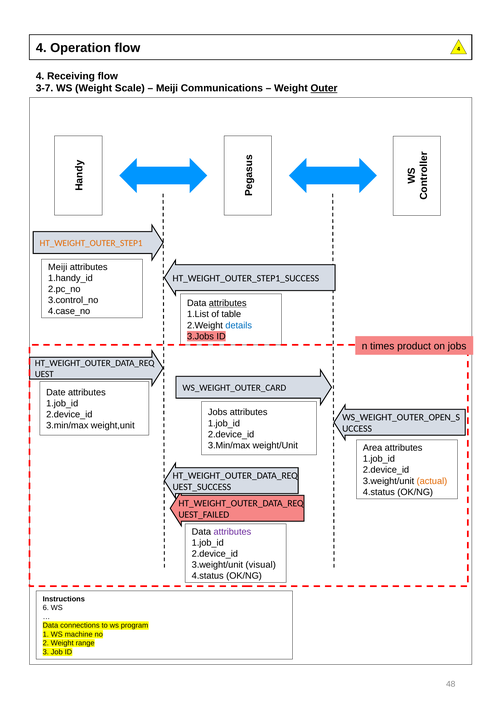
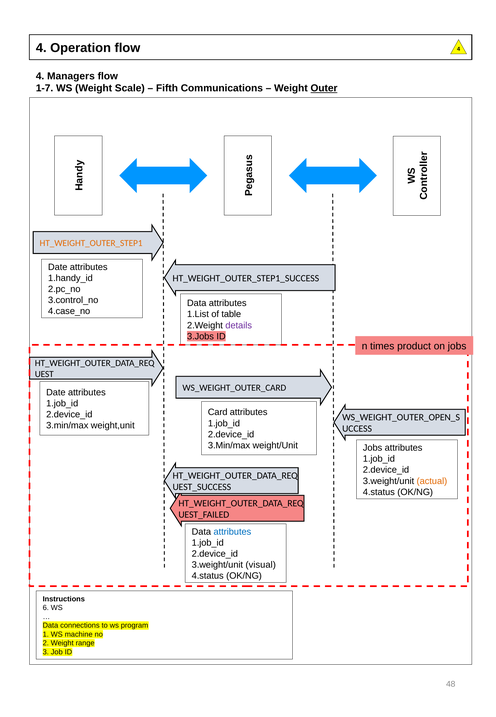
Receiving: Receiving -> Managers (71, 76)
3-7: 3-7 -> 1-7 (45, 88)
Meiji: Meiji -> Fifth (167, 88)
Meiji: Meiji -> Date (58, 267)
attributes underline: present -> none (228, 303)
details colour: blue -> purple (239, 325)
Jobs: Jobs -> Card (218, 412)
Area: Area -> Jobs (373, 447)
attributes colour: purple -> blue (232, 531)
